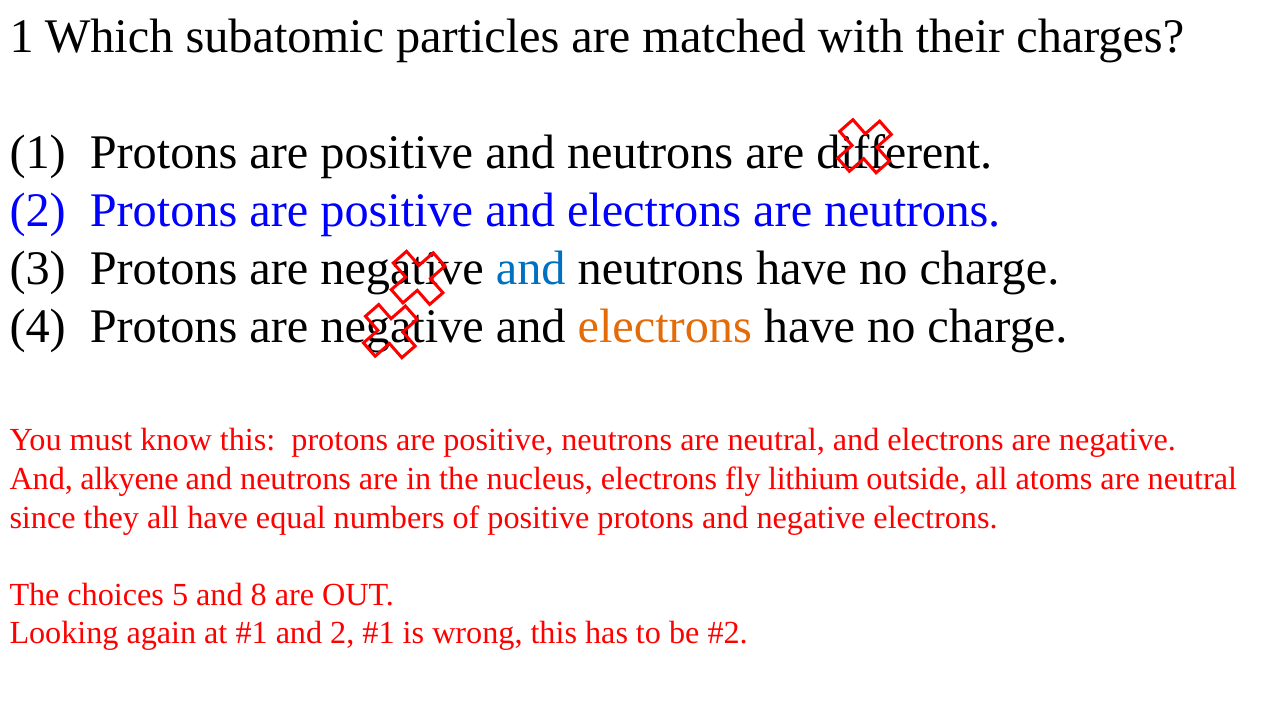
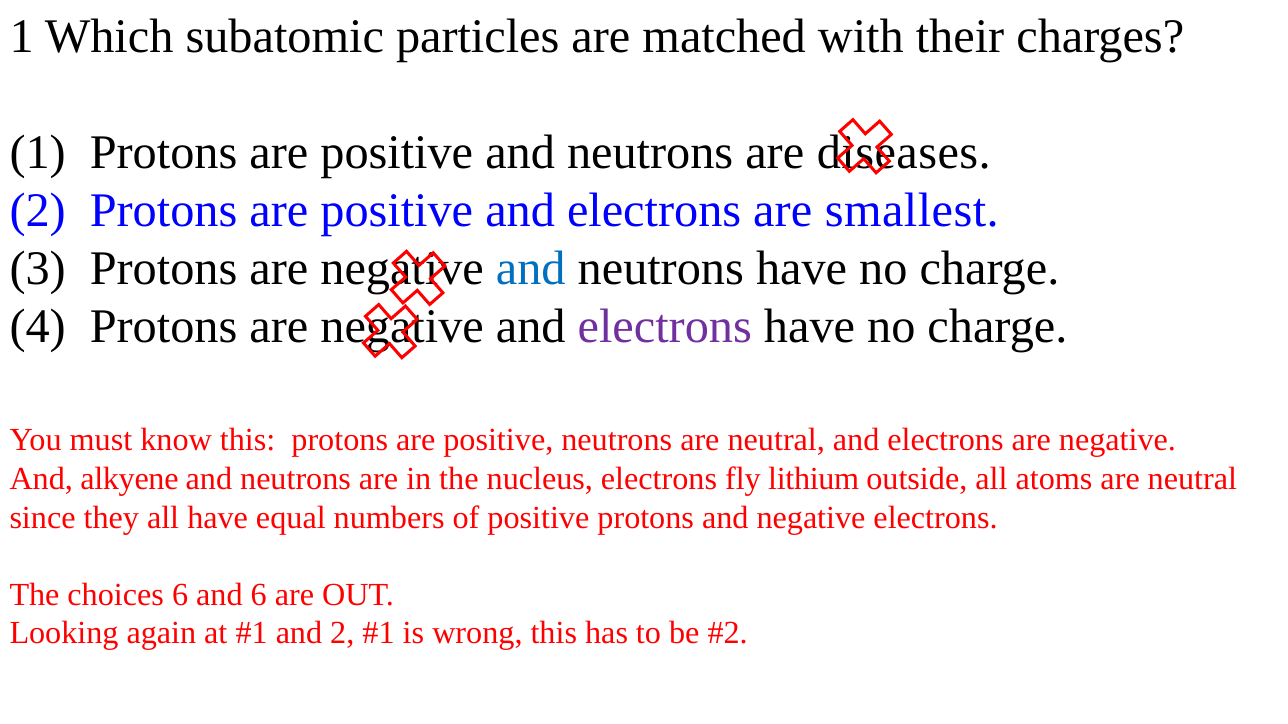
different: different -> diseases (904, 153)
are neutrons: neutrons -> smallest (912, 211)
electrons colour: orange -> purple (665, 327)
choices 5: 5 -> 6 (180, 595)
and 8: 8 -> 6 (259, 595)
